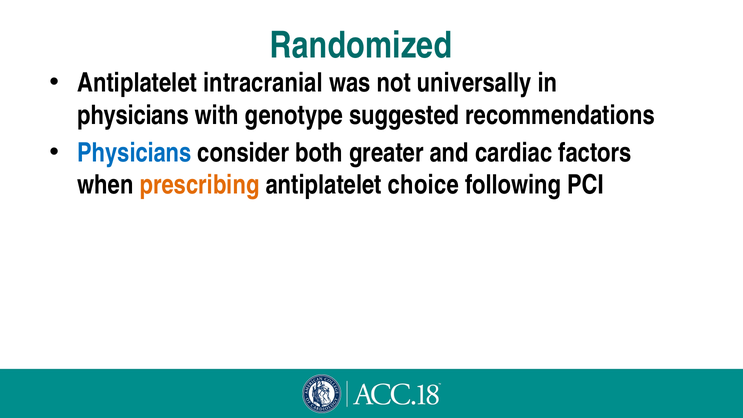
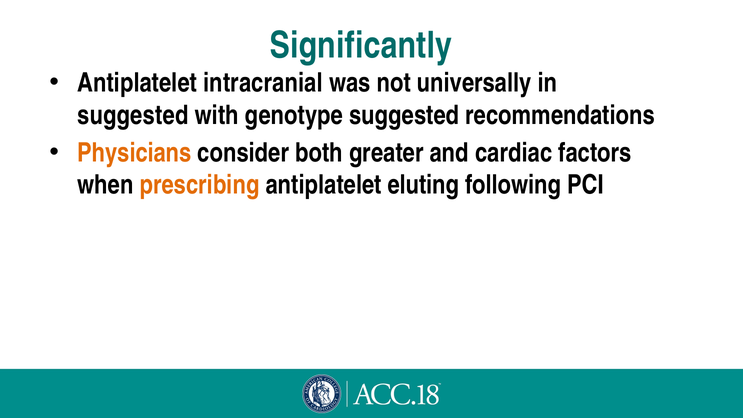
Randomized: Randomized -> Significantly (361, 46)
physicians: physicians -> suggested (133, 115)
Physicians colour: blue -> orange (134, 153)
choice: choice -> eluting (423, 185)
